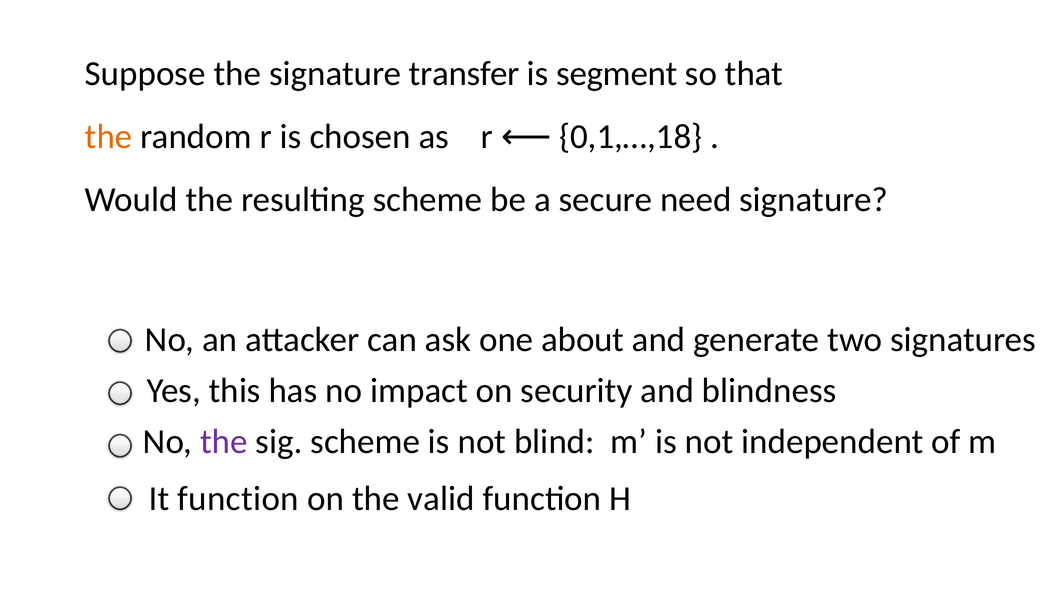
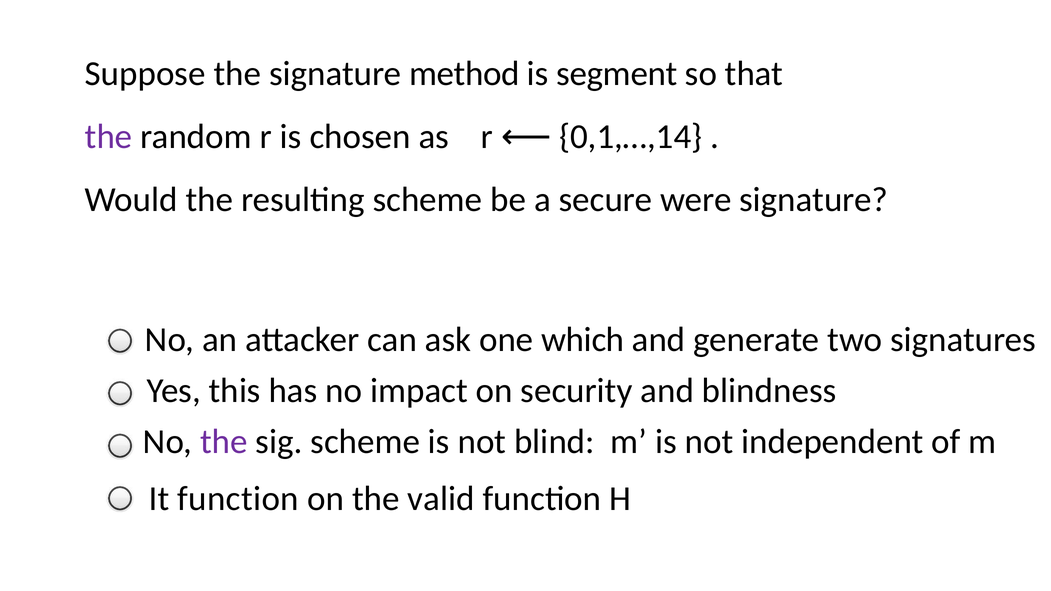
transfer: transfer -> method (464, 74)
the colour: orange -> purple (109, 137)
0,1,…,18: 0,1,…,18 -> 0,1,…,14 (631, 137)
need: need -> were (696, 200)
about: about -> which (583, 340)
